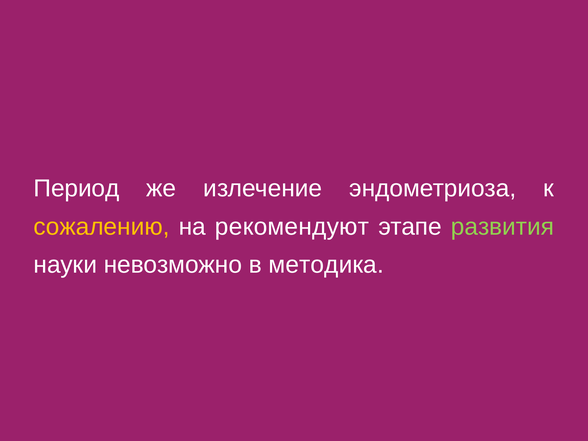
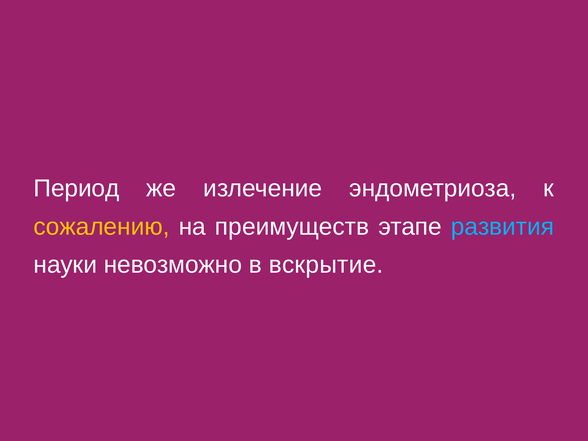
рекомендуют: рекомендуют -> преимуществ (292, 227)
развития colour: light green -> light blue (502, 227)
методика: методика -> вскрытие (326, 265)
